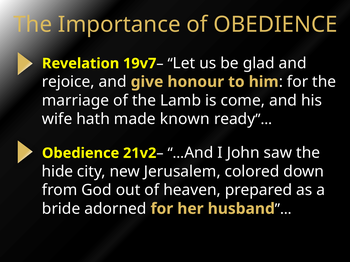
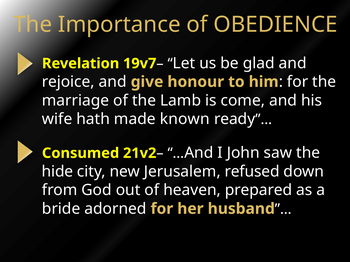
Obedience: Obedience -> Consumed (81, 153)
colored: colored -> refused (252, 172)
